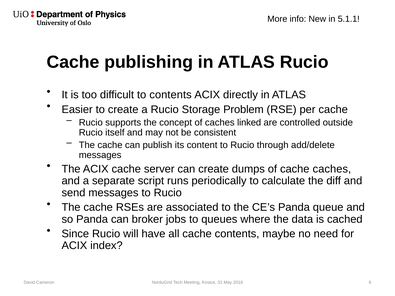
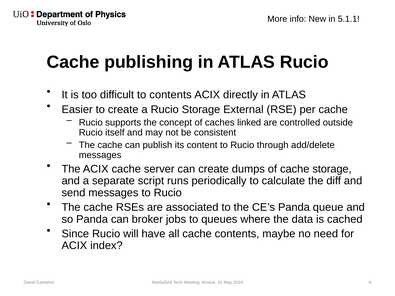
Problem: Problem -> External (243, 110)
cache caches: caches -> storage (332, 169)
